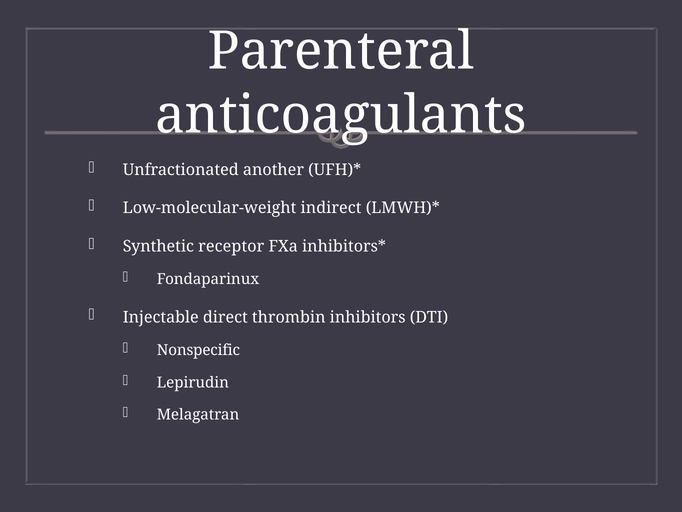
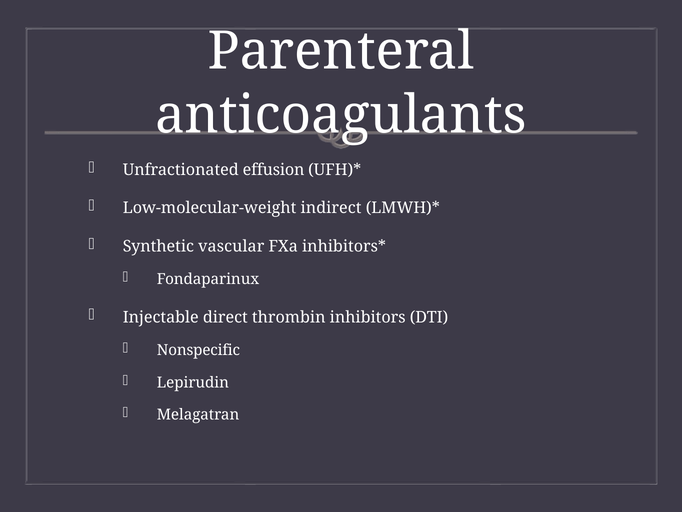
another: another -> effusion (274, 170)
receptor: receptor -> vascular (231, 246)
